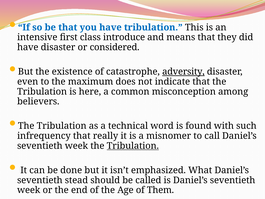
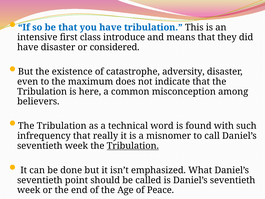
adversity underline: present -> none (183, 72)
stead: stead -> point (76, 180)
Them: Them -> Peace (160, 190)
